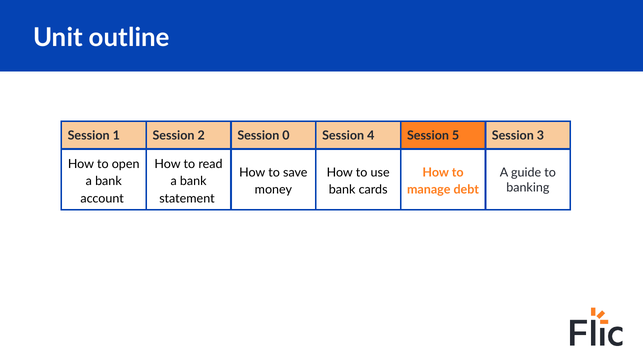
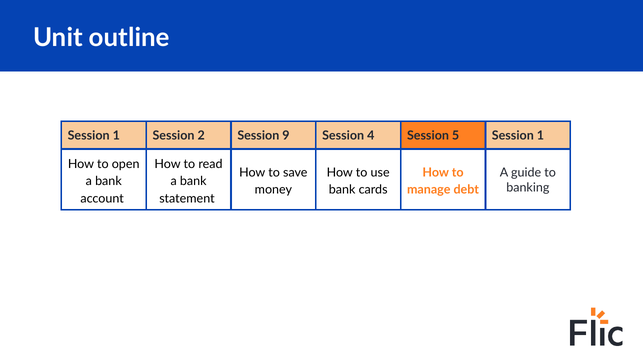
0: 0 -> 9 (286, 136)
5 Session 3: 3 -> 1 (540, 136)
